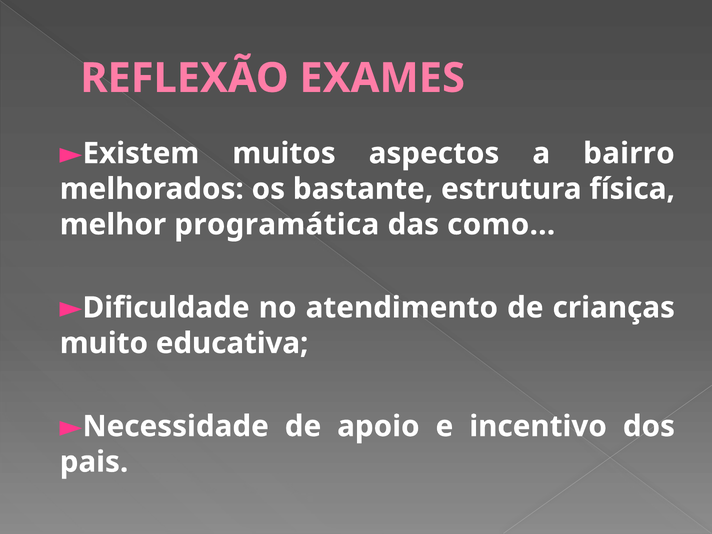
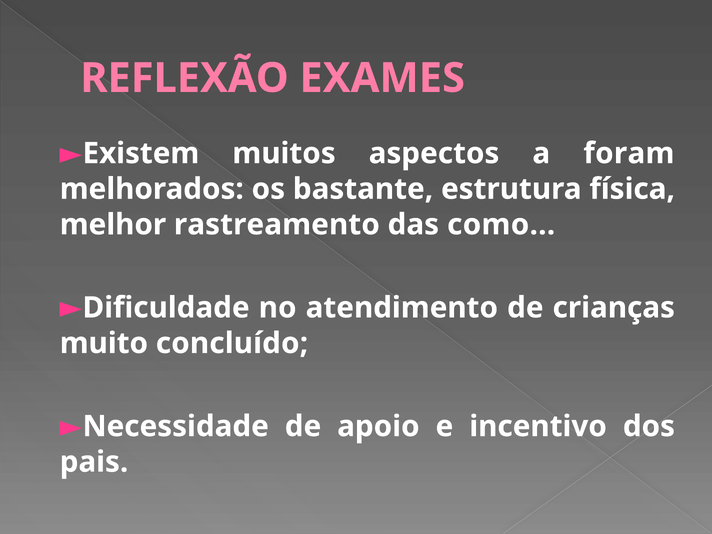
bairro: bairro -> foram (629, 153)
programática: programática -> rastreamento (277, 225)
educativa: educativa -> concluído (232, 343)
